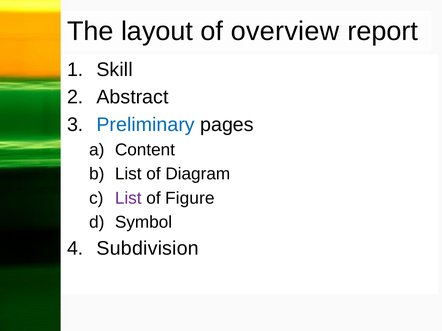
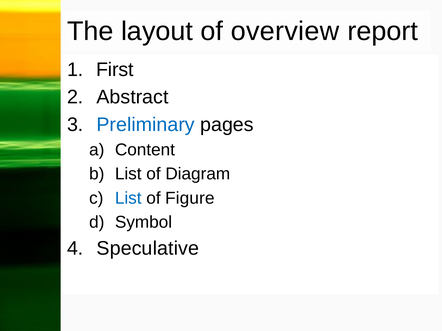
Skill: Skill -> First (115, 70)
List colour: purple -> blue (128, 198)
Subdivision: Subdivision -> Speculative (148, 249)
